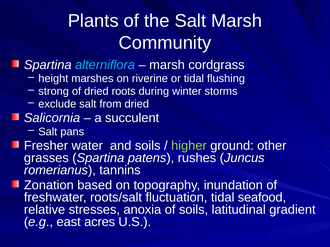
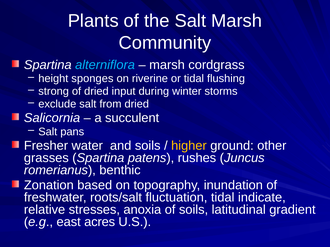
marshes: marshes -> sponges (92, 79)
roots: roots -> input (124, 91)
higher colour: light green -> yellow (189, 146)
tannins: tannins -> benthic (120, 171)
seafood: seafood -> indicate (262, 198)
